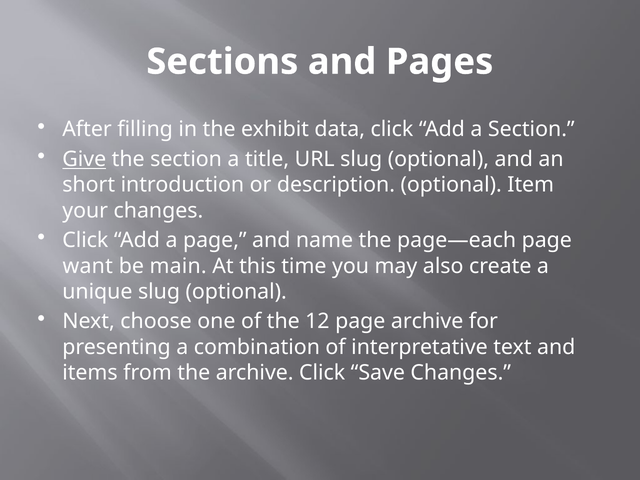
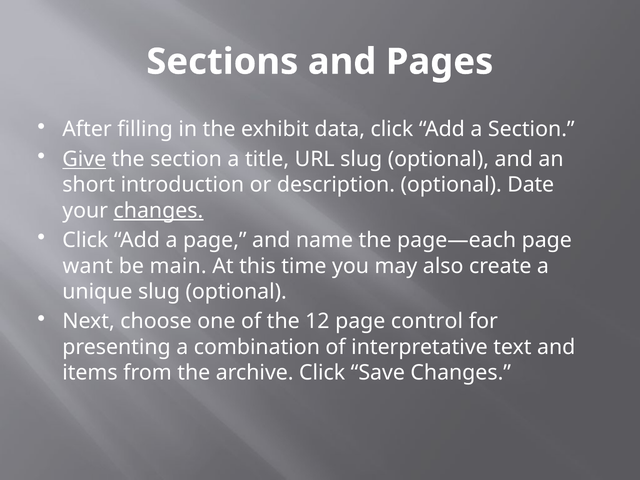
Item: Item -> Date (531, 185)
changes underline: none -> present (158, 211)
page archive: archive -> control (427, 321)
